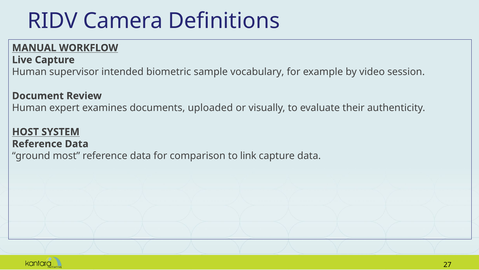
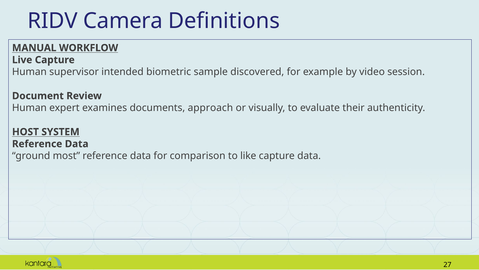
vocabulary: vocabulary -> discovered (257, 72)
uploaded: uploaded -> approach (210, 108)
link: link -> like (248, 156)
